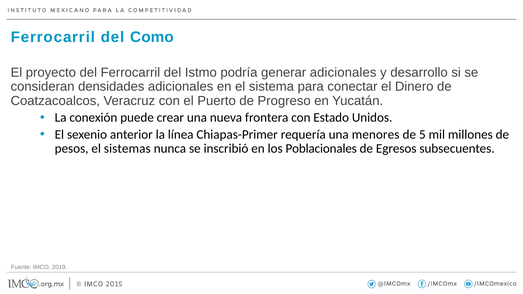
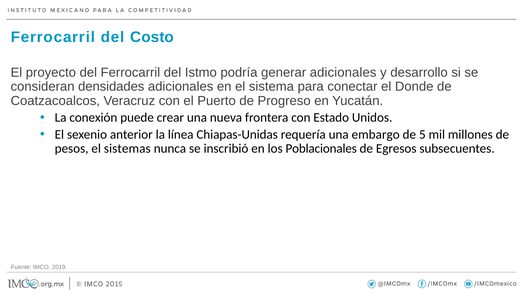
Como: Como -> Costo (152, 37)
Dinero: Dinero -> Donde (414, 87)
Chiapas-Primer: Chiapas-Primer -> Chiapas-Unidas (237, 134)
menores: menores -> embargo (376, 134)
